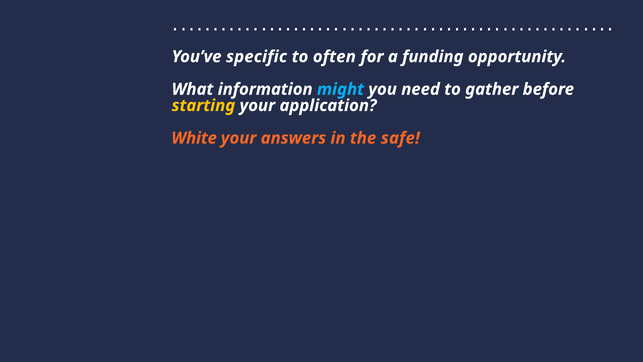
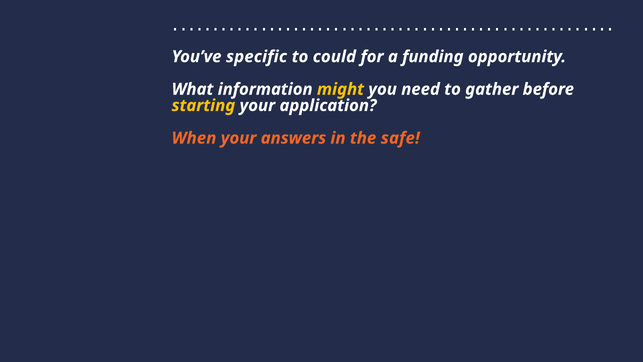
often: often -> could (334, 57)
might colour: light blue -> yellow (340, 89)
White: White -> When (194, 138)
